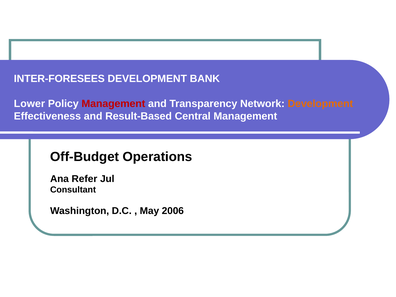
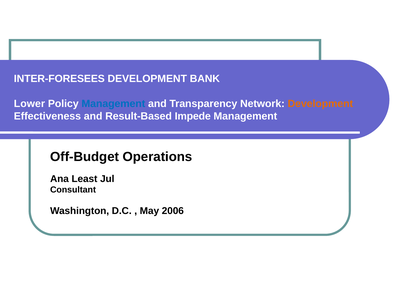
Management colour: red -> blue (113, 104)
Central: Central -> Impede (193, 116)
Refer: Refer -> Least (85, 179)
